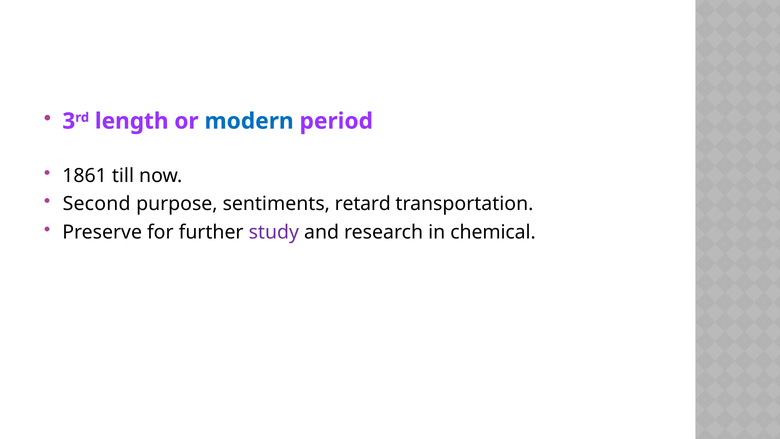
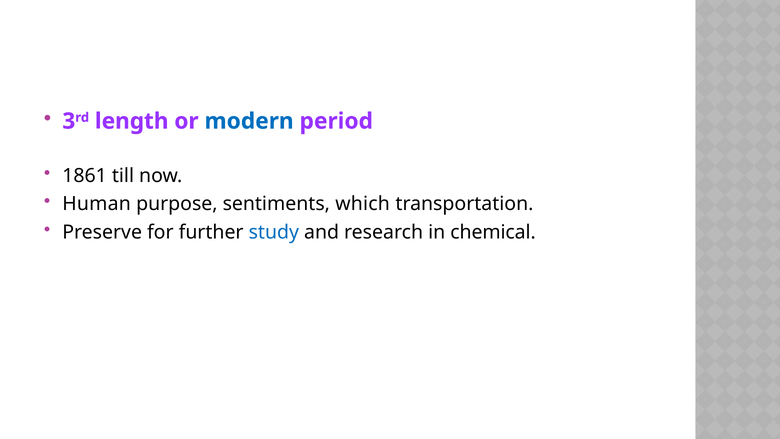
Second: Second -> Human (97, 204)
retard: retard -> which (363, 204)
study colour: purple -> blue (274, 232)
